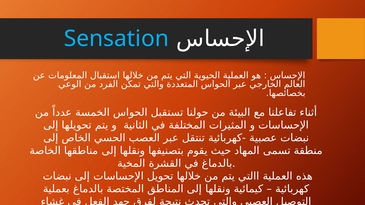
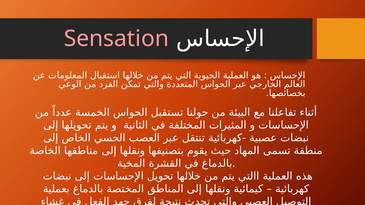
Sensation colour: light blue -> pink (116, 39)
